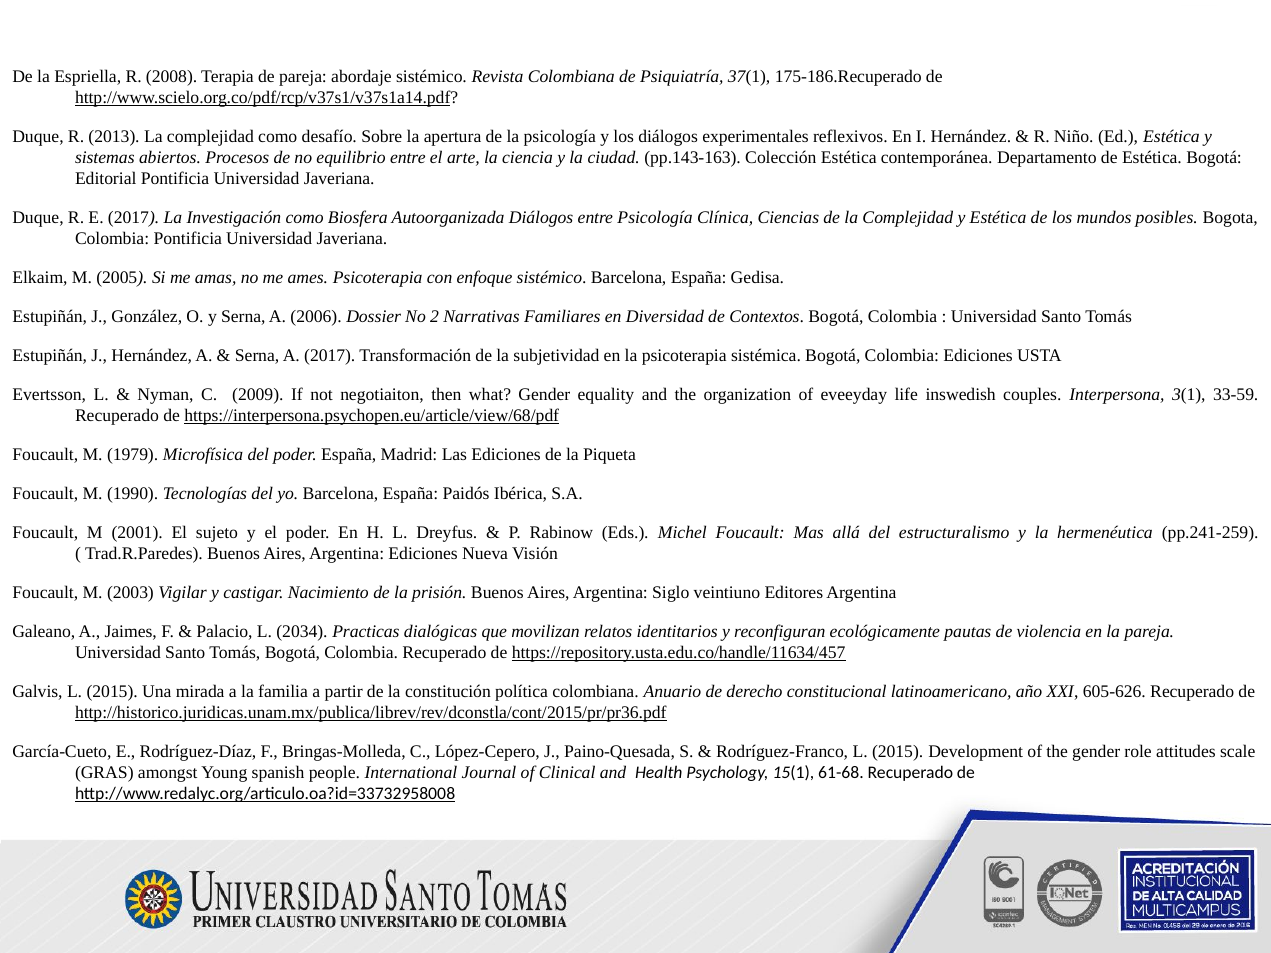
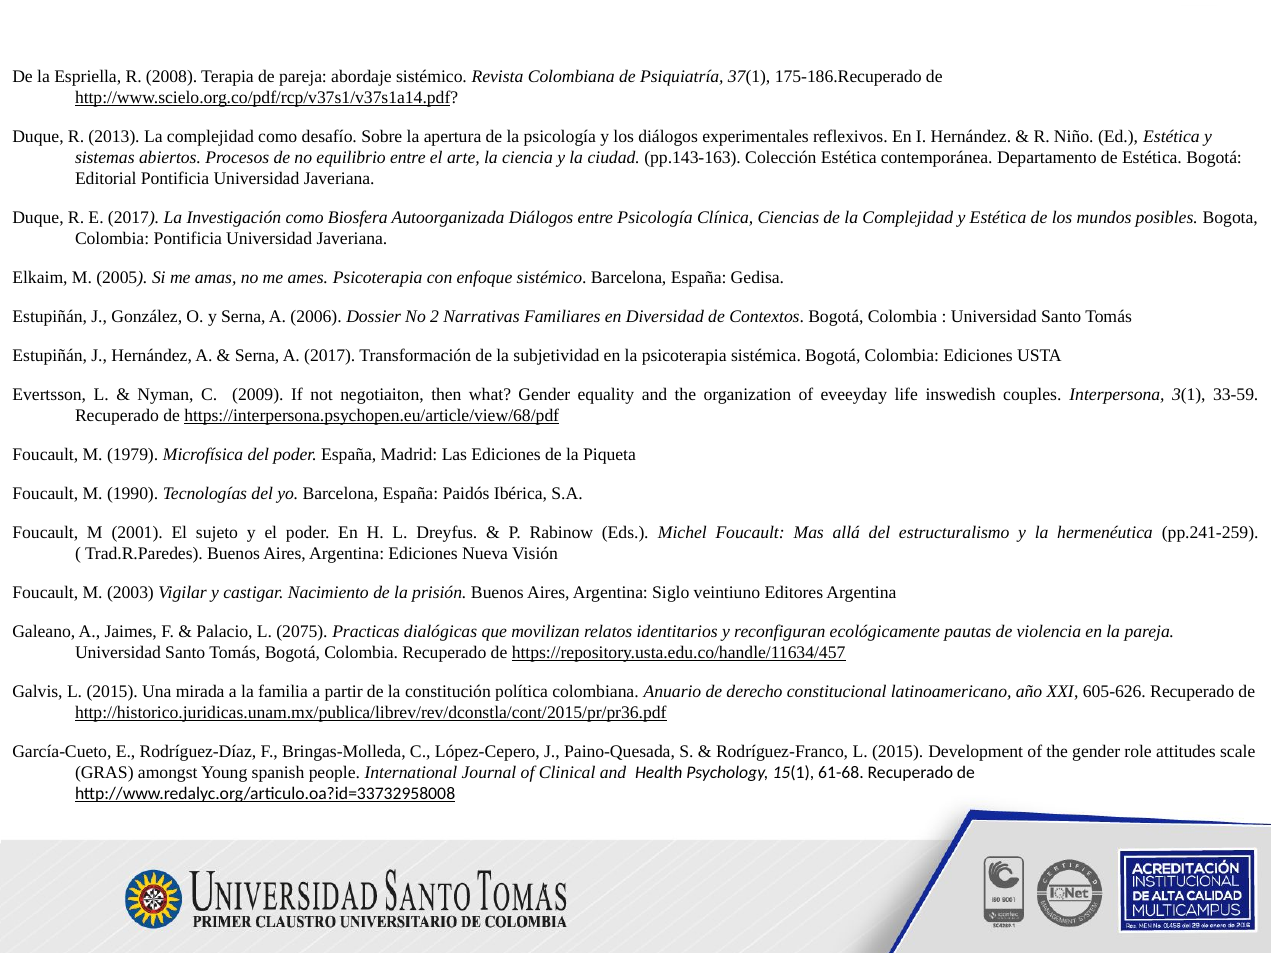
2034: 2034 -> 2075 (302, 631)
